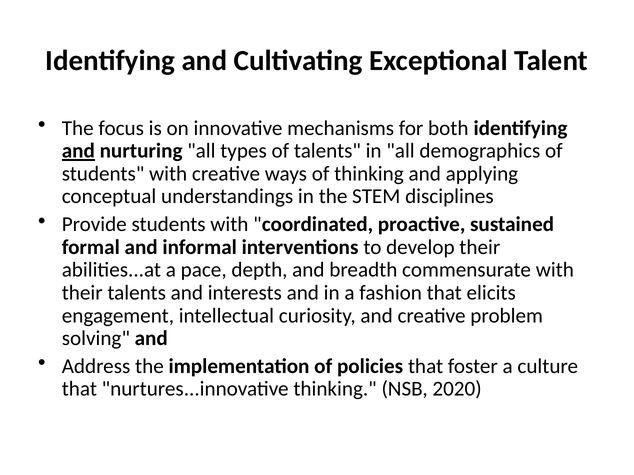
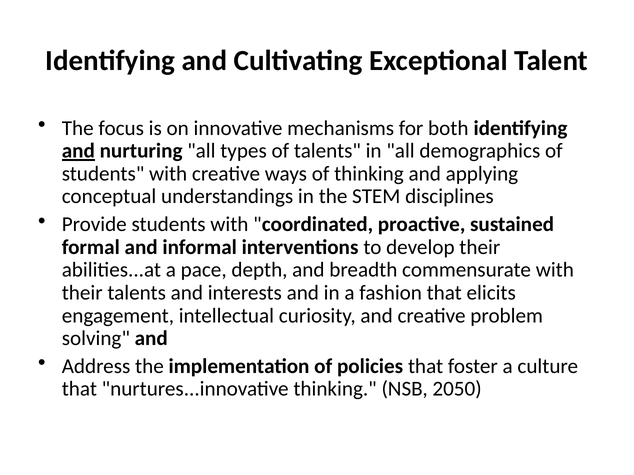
2020: 2020 -> 2050 (457, 389)
